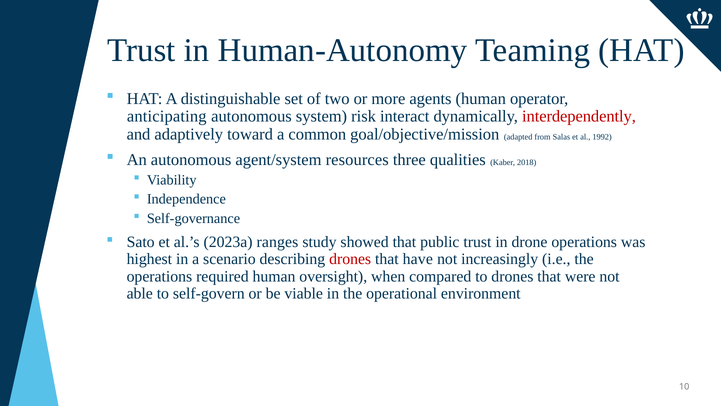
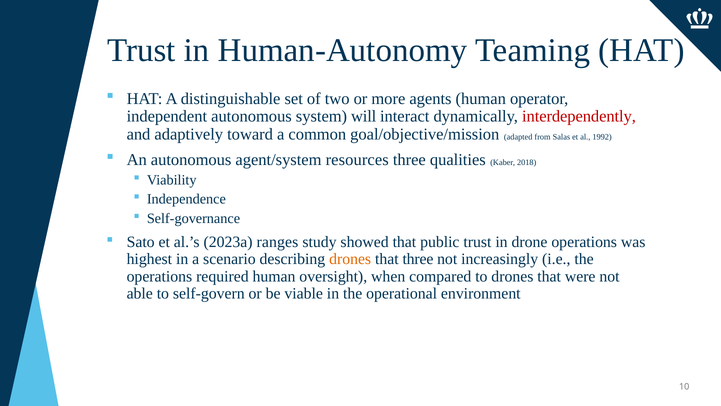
anticipating: anticipating -> independent (167, 116)
risk: risk -> will (364, 116)
drones colour: red -> orange (350, 259)
that have: have -> three (418, 259)
